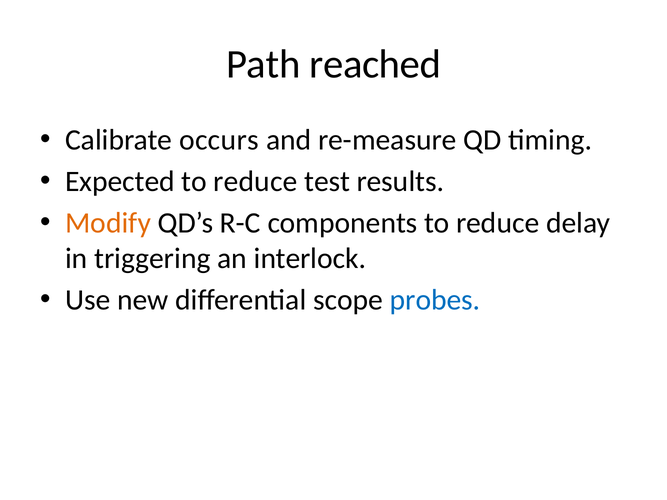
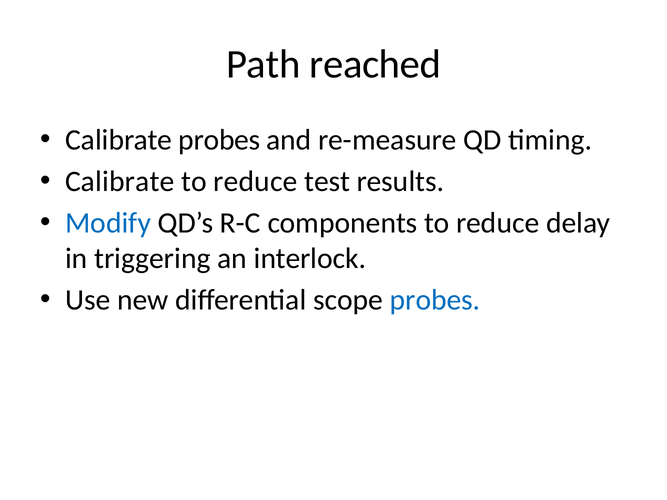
Calibrate occurs: occurs -> probes (219, 140)
Expected: Expected -> Calibrate (120, 181)
Modify colour: orange -> blue (108, 223)
